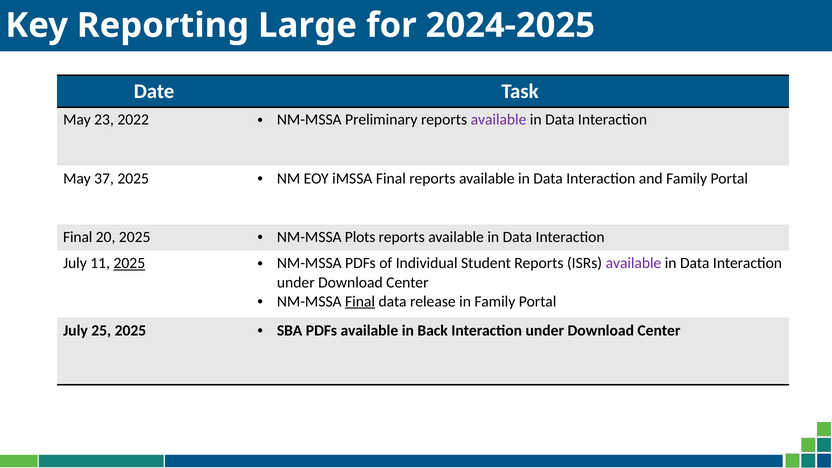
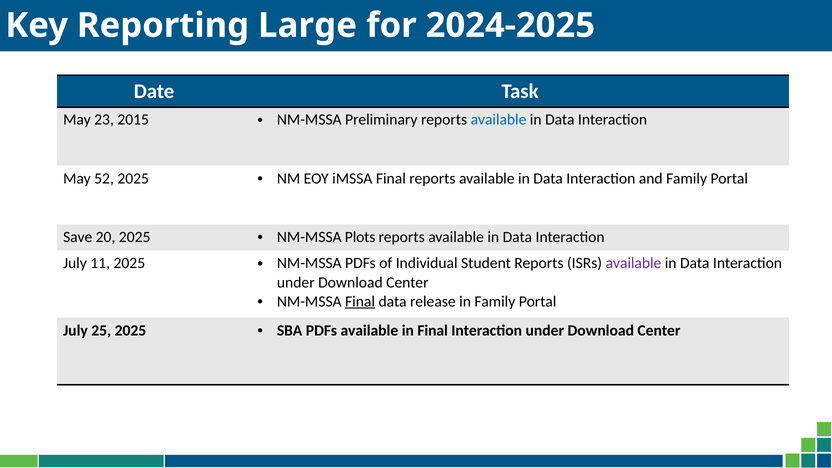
2022: 2022 -> 2015 (133, 120)
available colour: purple -> blue (499, 120)
37: 37 -> 52 (104, 179)
Final: Final -> Save (78, 237)
2025 underline: present -> none (129, 263)
in Back: Back -> Final (433, 331)
